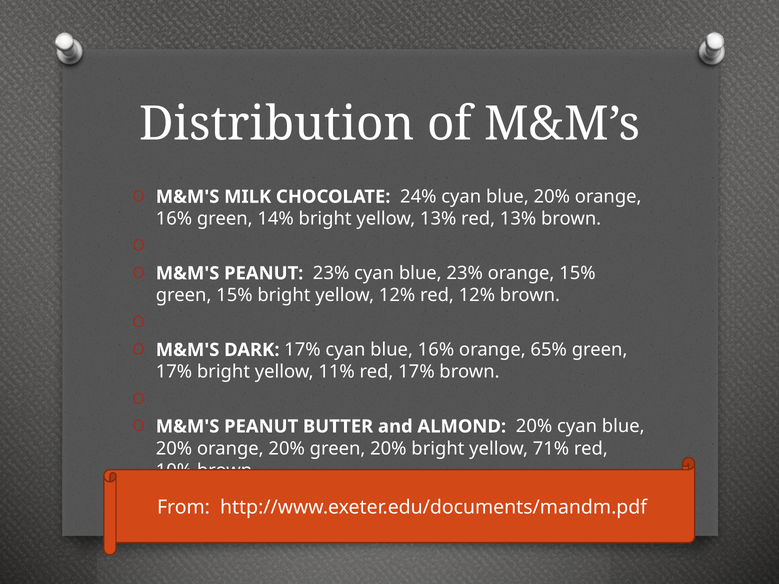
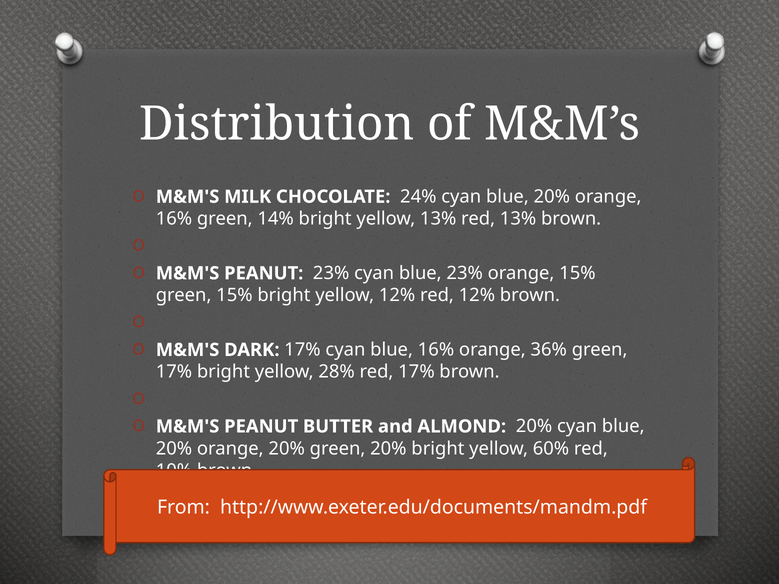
65%: 65% -> 36% (549, 350)
11%: 11% -> 28% (337, 372)
71%: 71% -> 60% (551, 449)
